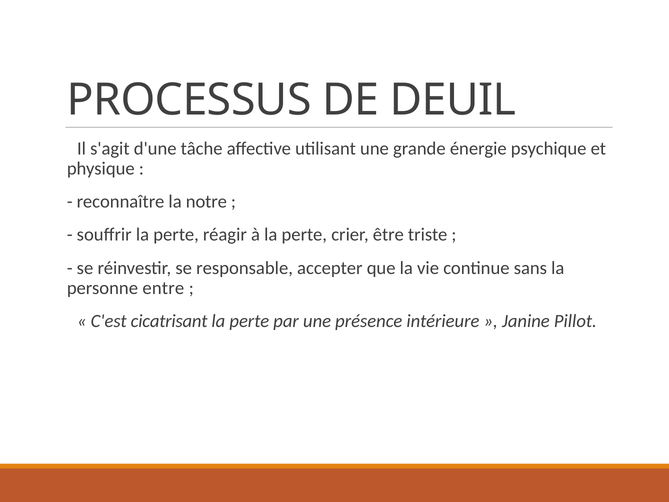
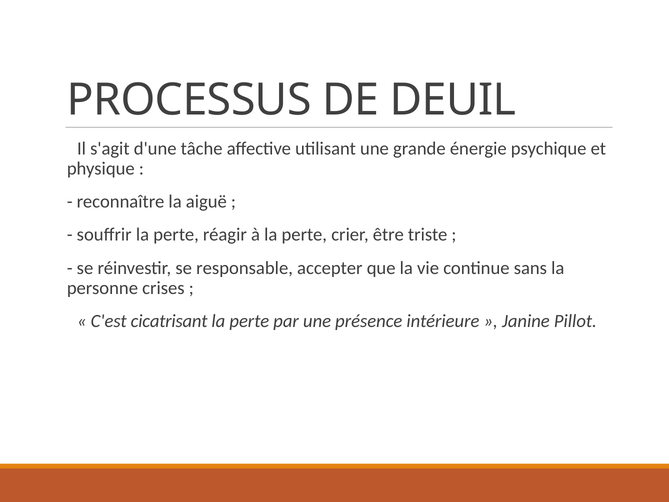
notre: notre -> aiguë (206, 202)
entre: entre -> crises (163, 288)
